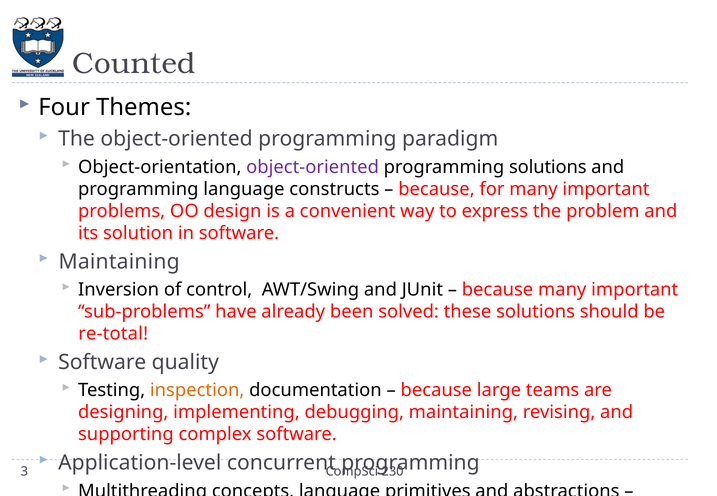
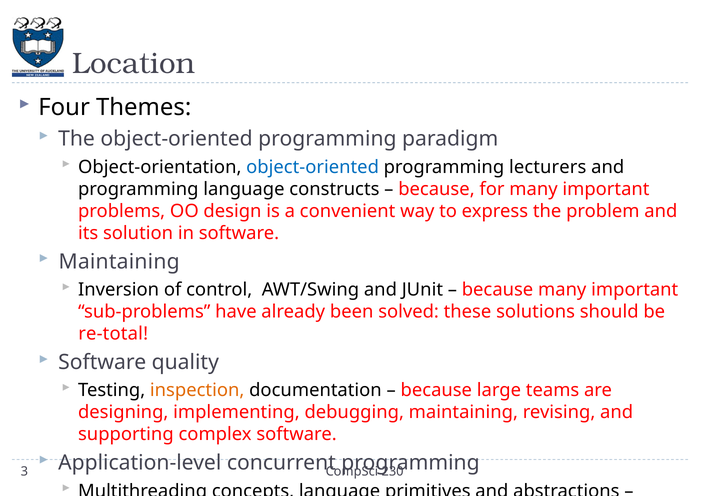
Counted: Counted -> Location (134, 64)
object-oriented colour: purple -> blue (313, 167)
programming solutions: solutions -> lecturers (548, 167)
